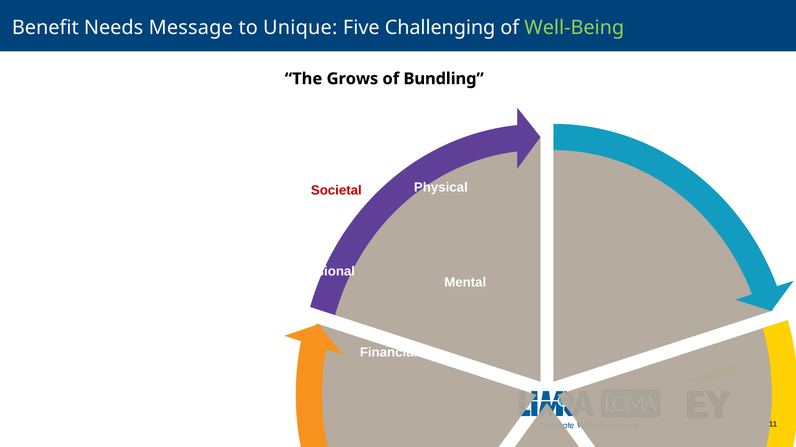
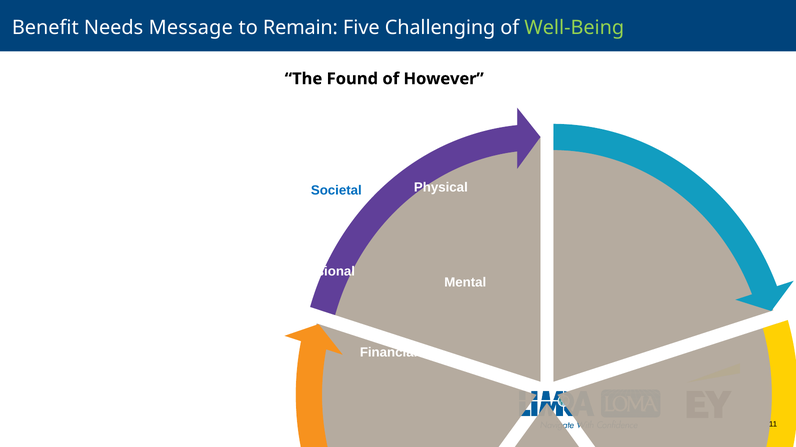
Unique: Unique -> Remain (300, 28)
Grows: Grows -> Found (352, 79)
Bundling: Bundling -> However (444, 79)
Societal colour: red -> blue (336, 191)
